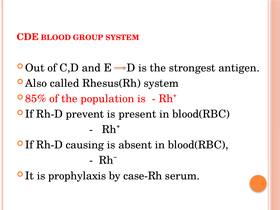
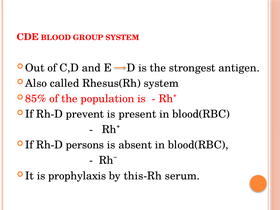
causing: causing -> persons (85, 145)
case-Rh: case-Rh -> this-Rh (143, 176)
